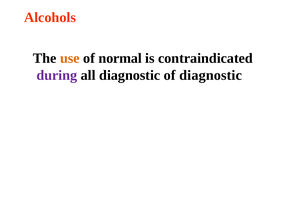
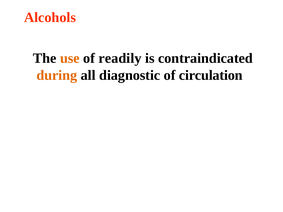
normal: normal -> readily (120, 58)
during colour: purple -> orange (57, 75)
of diagnostic: diagnostic -> circulation (211, 75)
